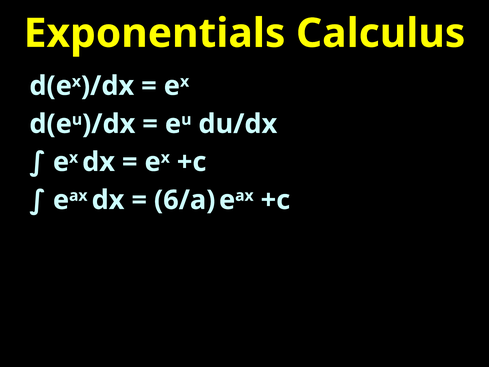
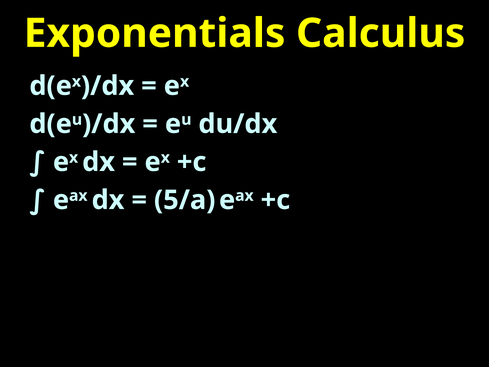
6/a: 6/a -> 5/a (185, 200)
